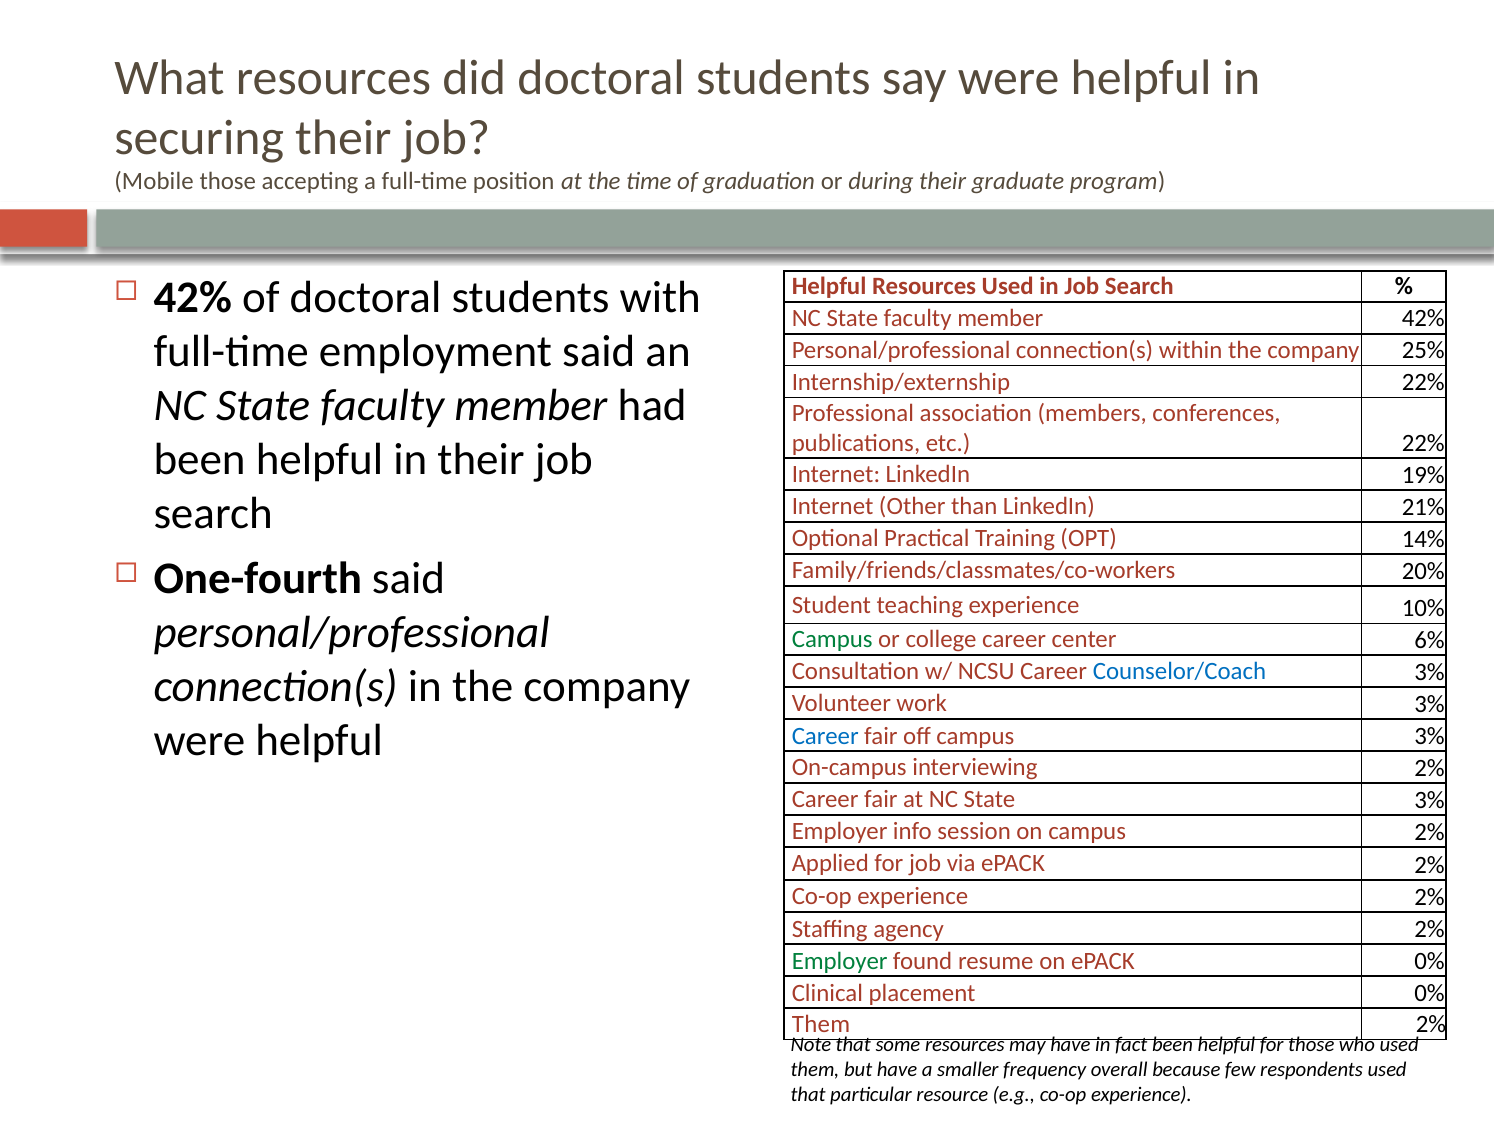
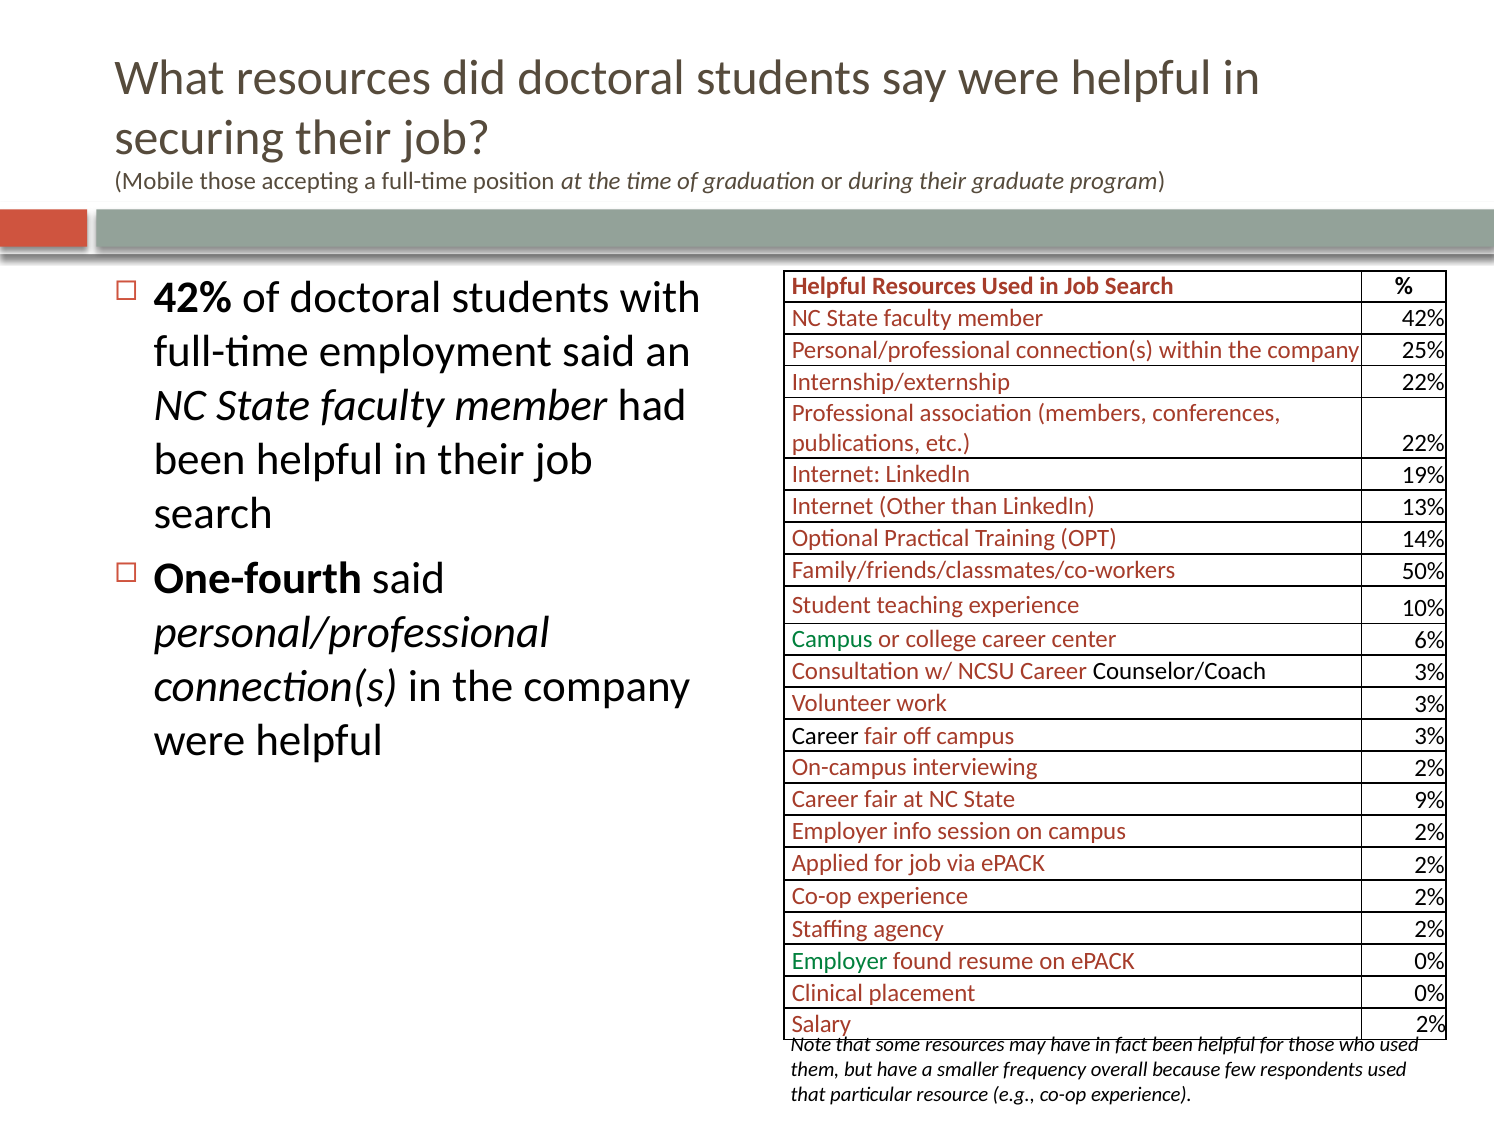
21%: 21% -> 13% (1423, 507)
20%: 20% -> 50% (1423, 571)
Counselor/Coach colour: blue -> black (1179, 671)
Career colour: blue -> black (825, 736)
State 3%: 3% -> 9% (1429, 800)
Them: Them -> Salary (821, 1024)
